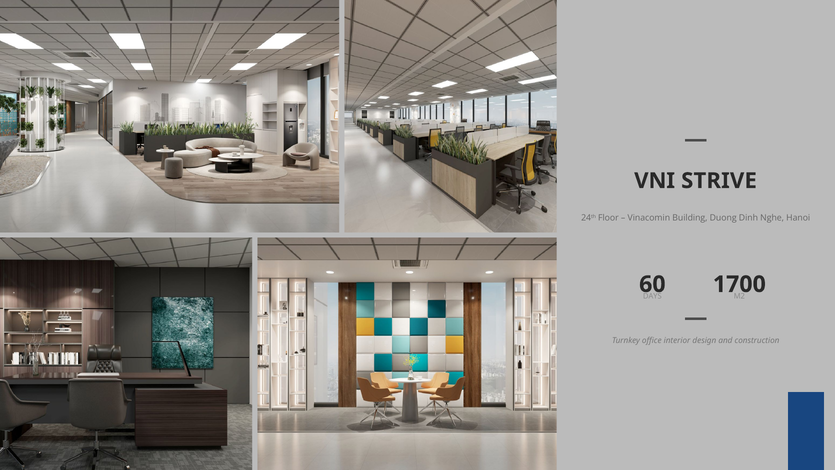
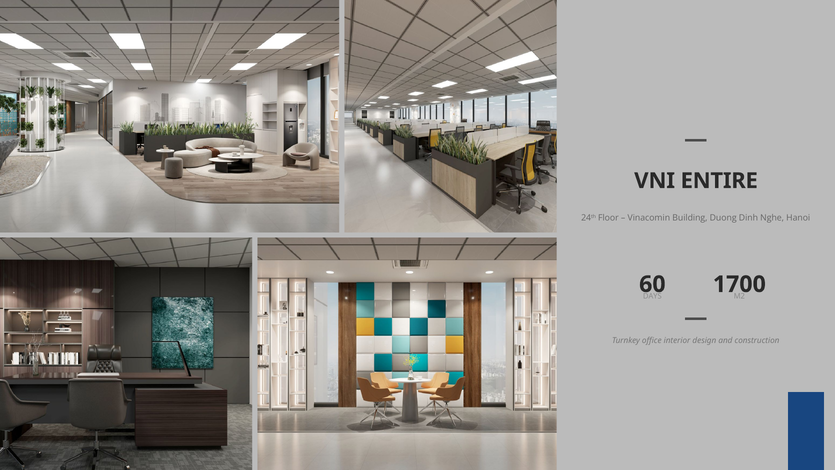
STRIVE: STRIVE -> ENTIRE (719, 181)
